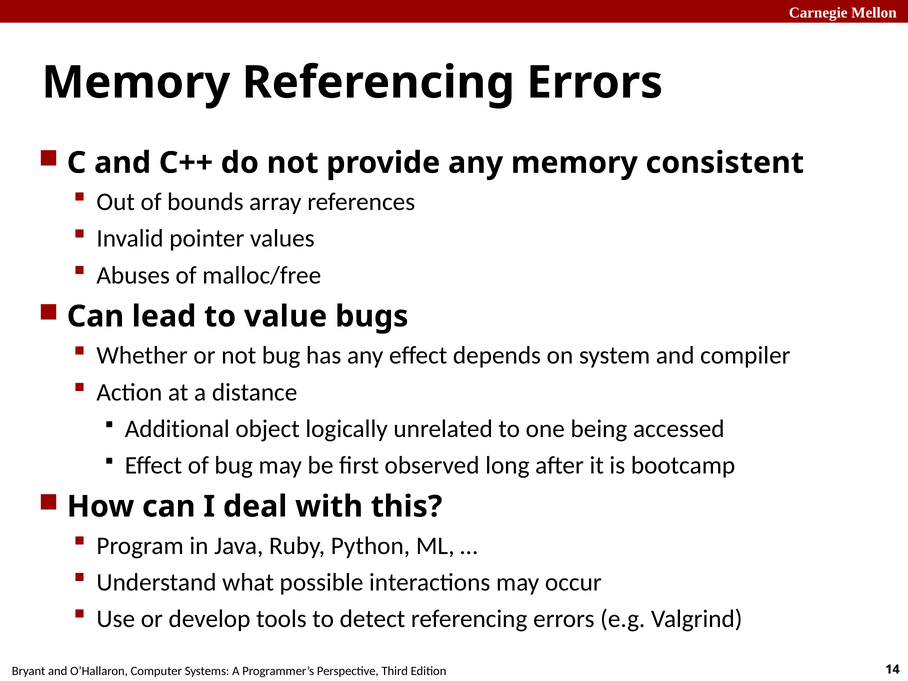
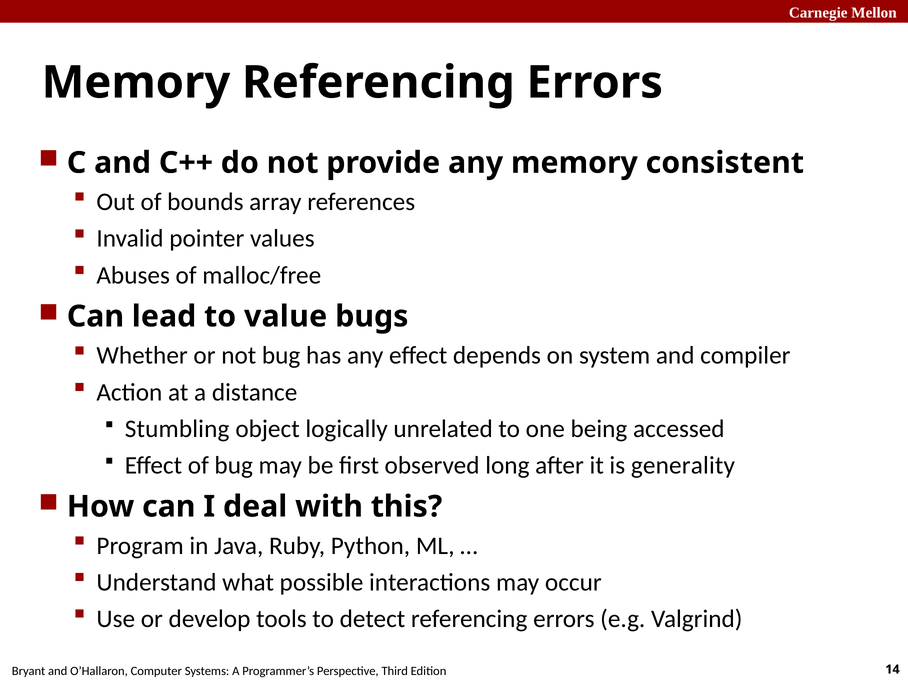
Additional: Additional -> Stumbling (177, 429)
bootcamp: bootcamp -> generality (683, 465)
